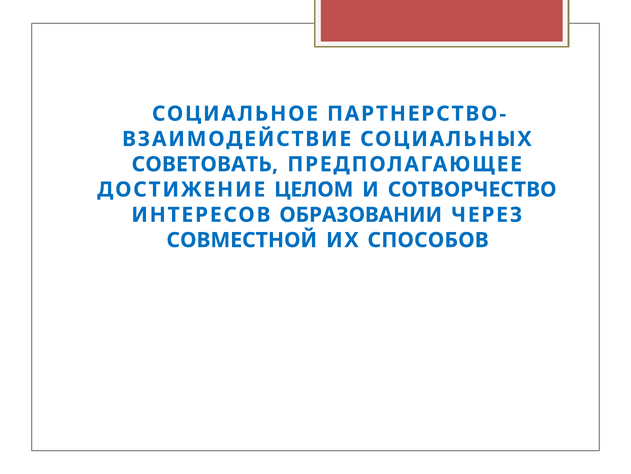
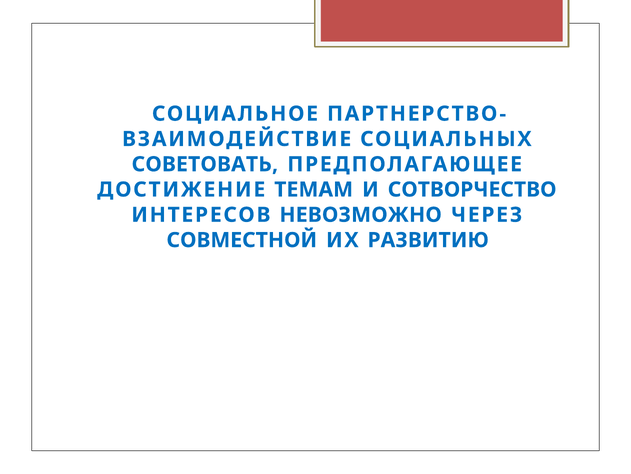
ЦЕЛОМ: ЦЕЛОМ -> ТЕМАМ (314, 189)
ОБРАЗОВАНИИ: ОБРАЗОВАНИИ -> НЕВОЗМОЖНО (361, 215)
СПОСОБОВ: СПОСОБОВ -> РАЗВИТИЮ (428, 240)
